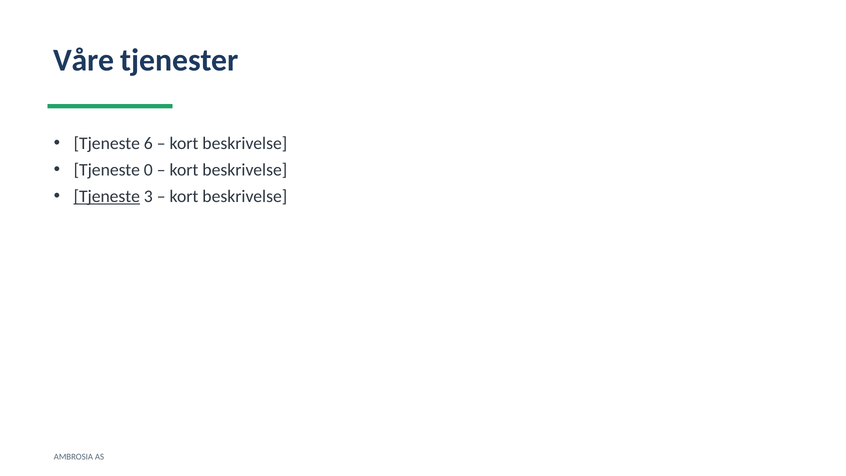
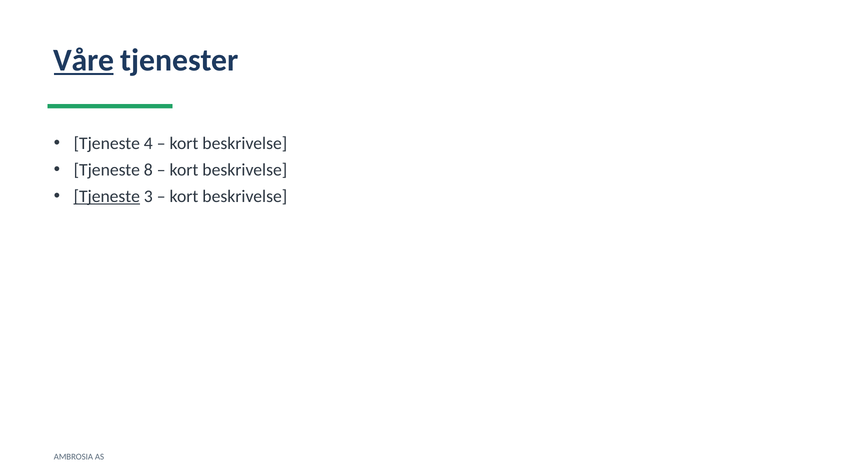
Våre underline: none -> present (84, 60)
6: 6 -> 4 (148, 143)
0: 0 -> 8 (148, 170)
